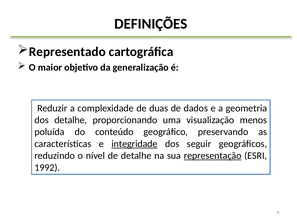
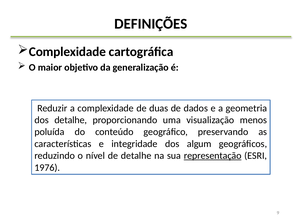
Representado: Representado -> Complexidade (67, 52)
integridade underline: present -> none (134, 144)
seguir: seguir -> algum (199, 144)
1992: 1992 -> 1976 (47, 167)
